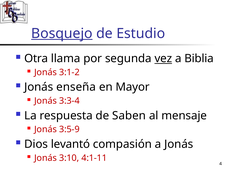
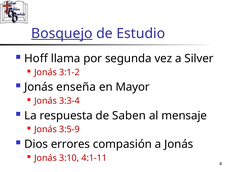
Otra: Otra -> Hoff (36, 58)
vez underline: present -> none (163, 58)
Biblia: Biblia -> Silver (199, 58)
levantó: levantó -> errores (70, 144)
